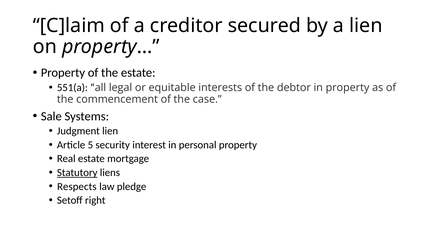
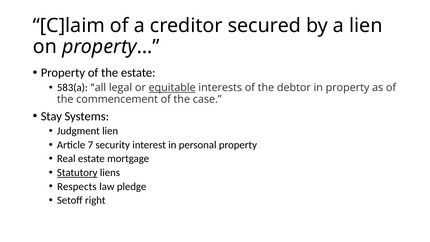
551(a: 551(a -> 583(a (72, 88)
equitable underline: none -> present (172, 88)
Sale: Sale -> Stay (51, 116)
5: 5 -> 7 (90, 145)
